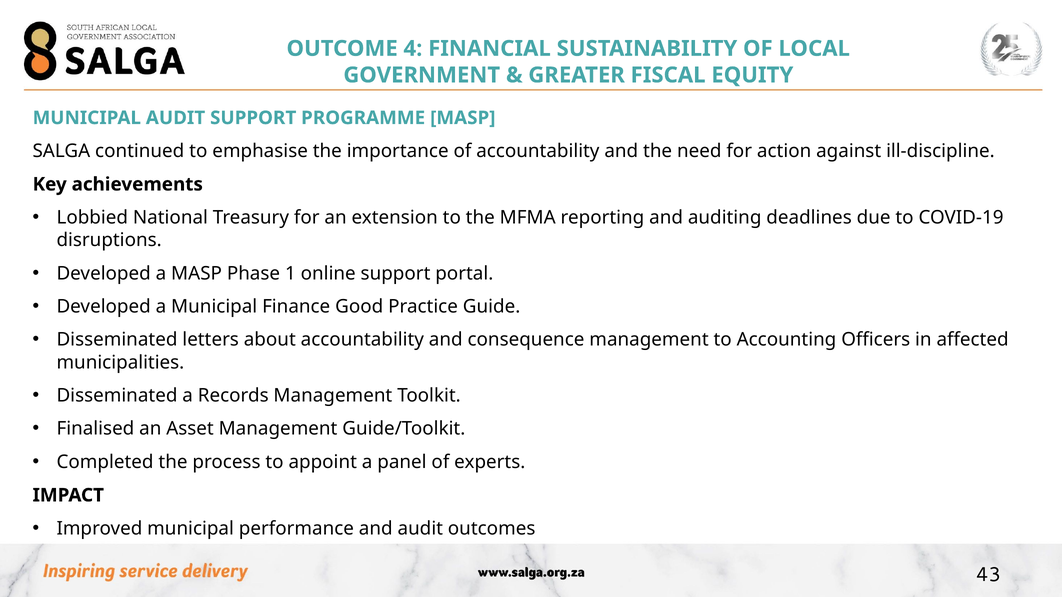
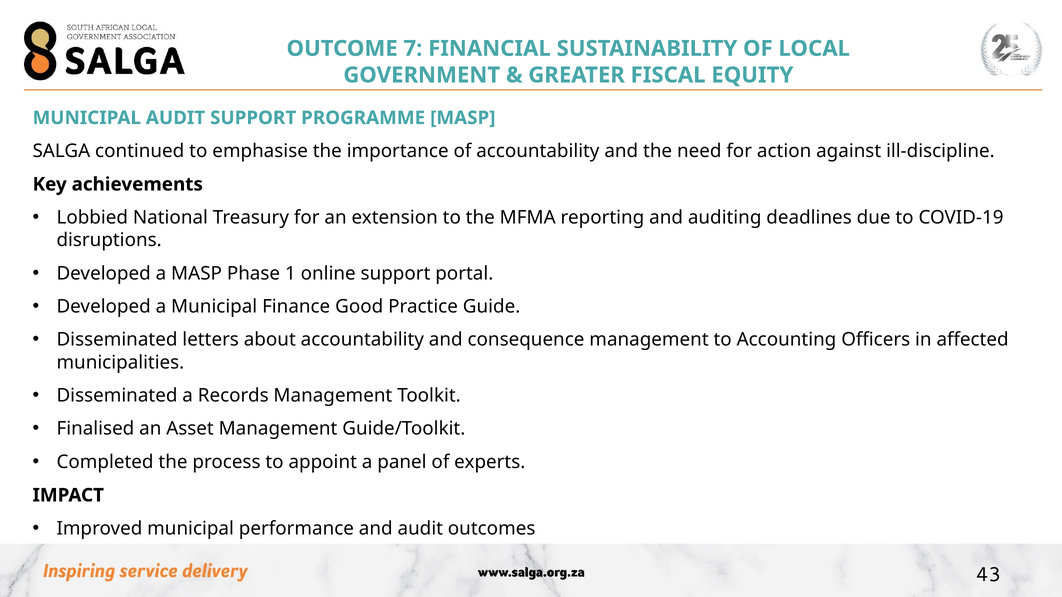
4: 4 -> 7 (413, 49)
